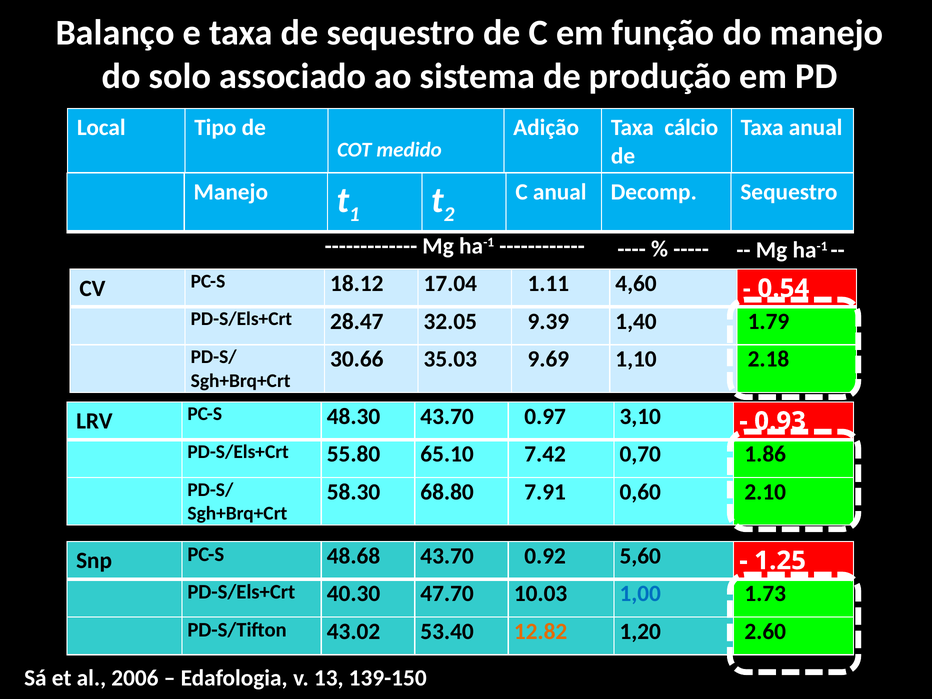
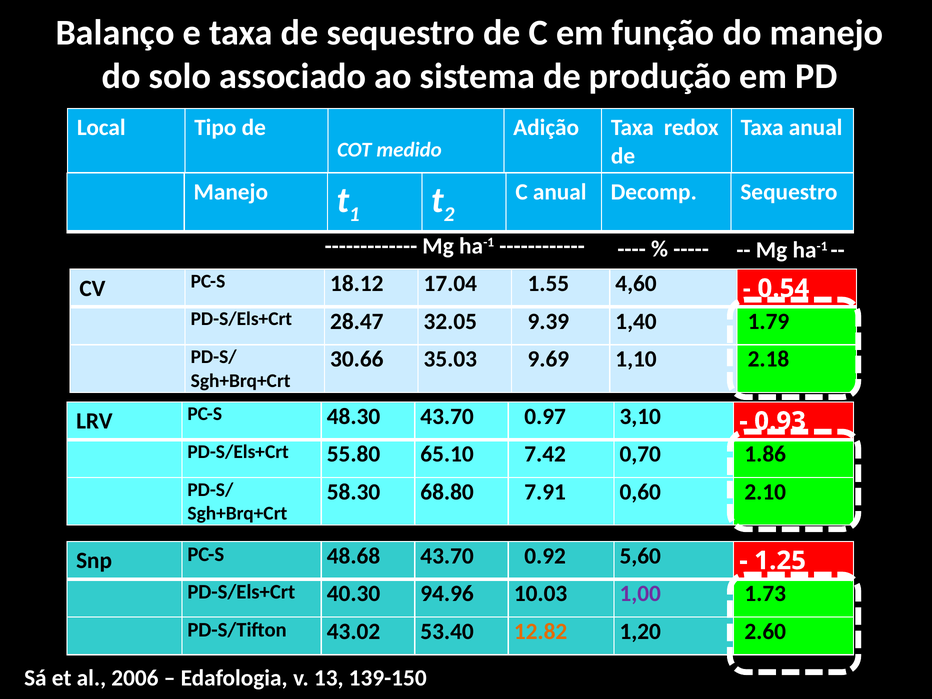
cálcio: cálcio -> redox (691, 128)
1.11: 1.11 -> 1.55 (548, 284)
47.70: 47.70 -> 94.96 (447, 594)
1,00 colour: blue -> purple (640, 594)
